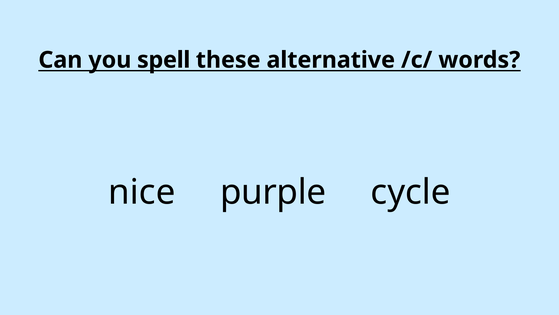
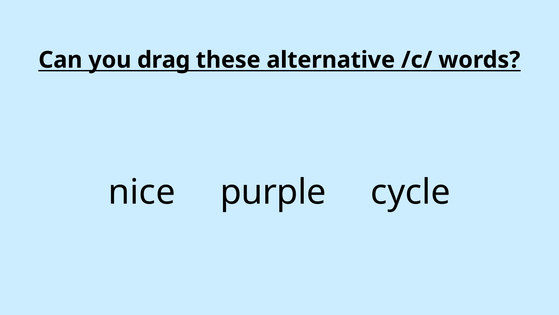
spell: spell -> drag (164, 60)
